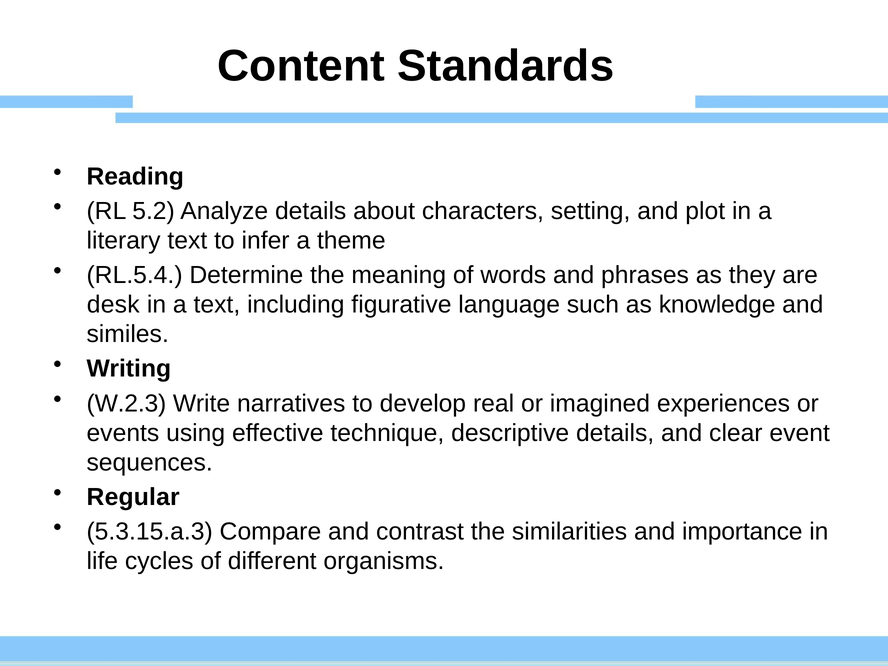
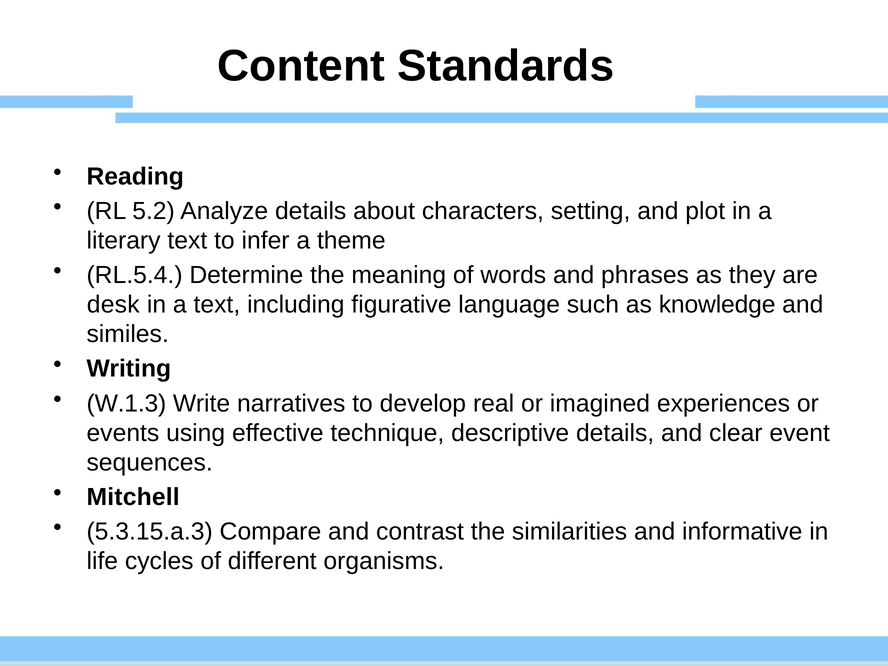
W.2.3: W.2.3 -> W.1.3 (126, 403)
Regular: Regular -> Mitchell (133, 497)
importance: importance -> informative (742, 532)
